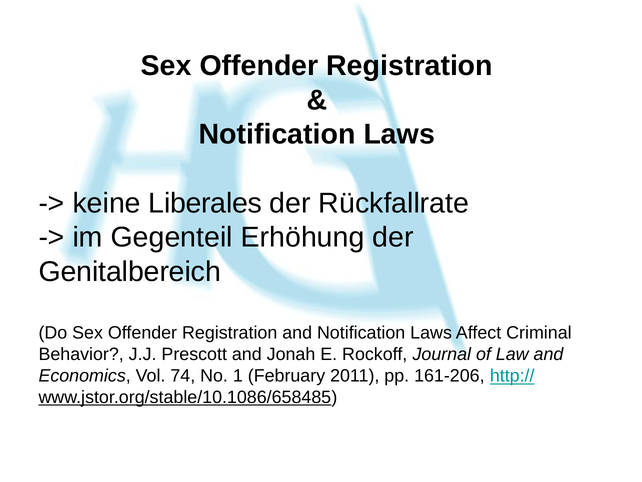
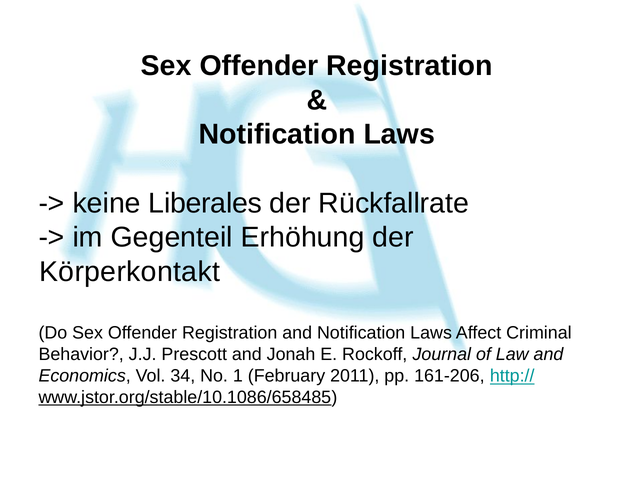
Genitalbereich: Genitalbereich -> Körperkontakt (130, 271)
74: 74 -> 34 (183, 376)
